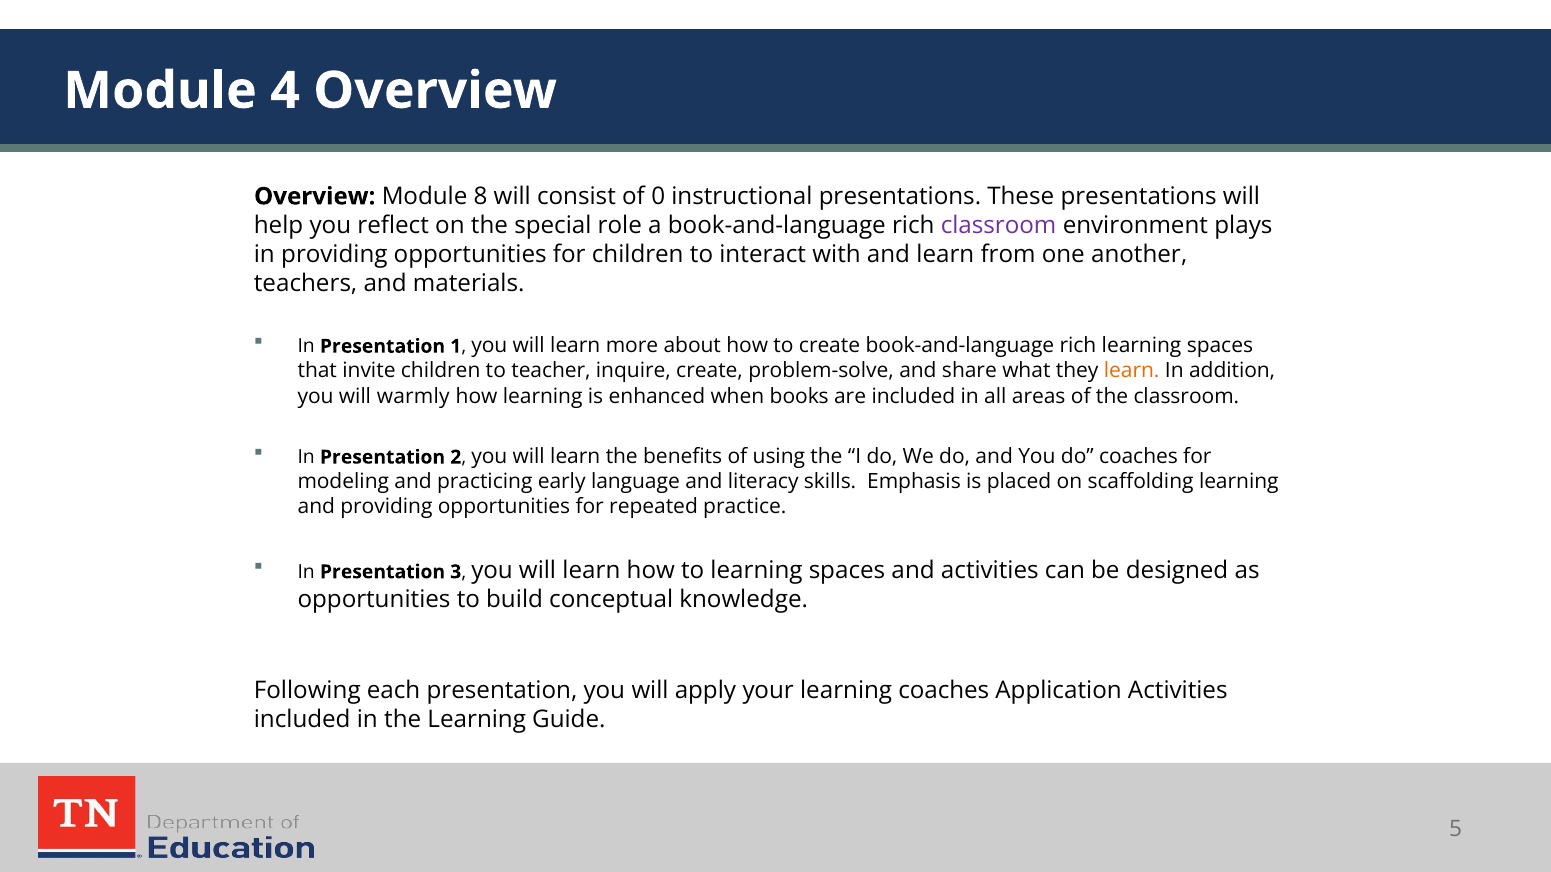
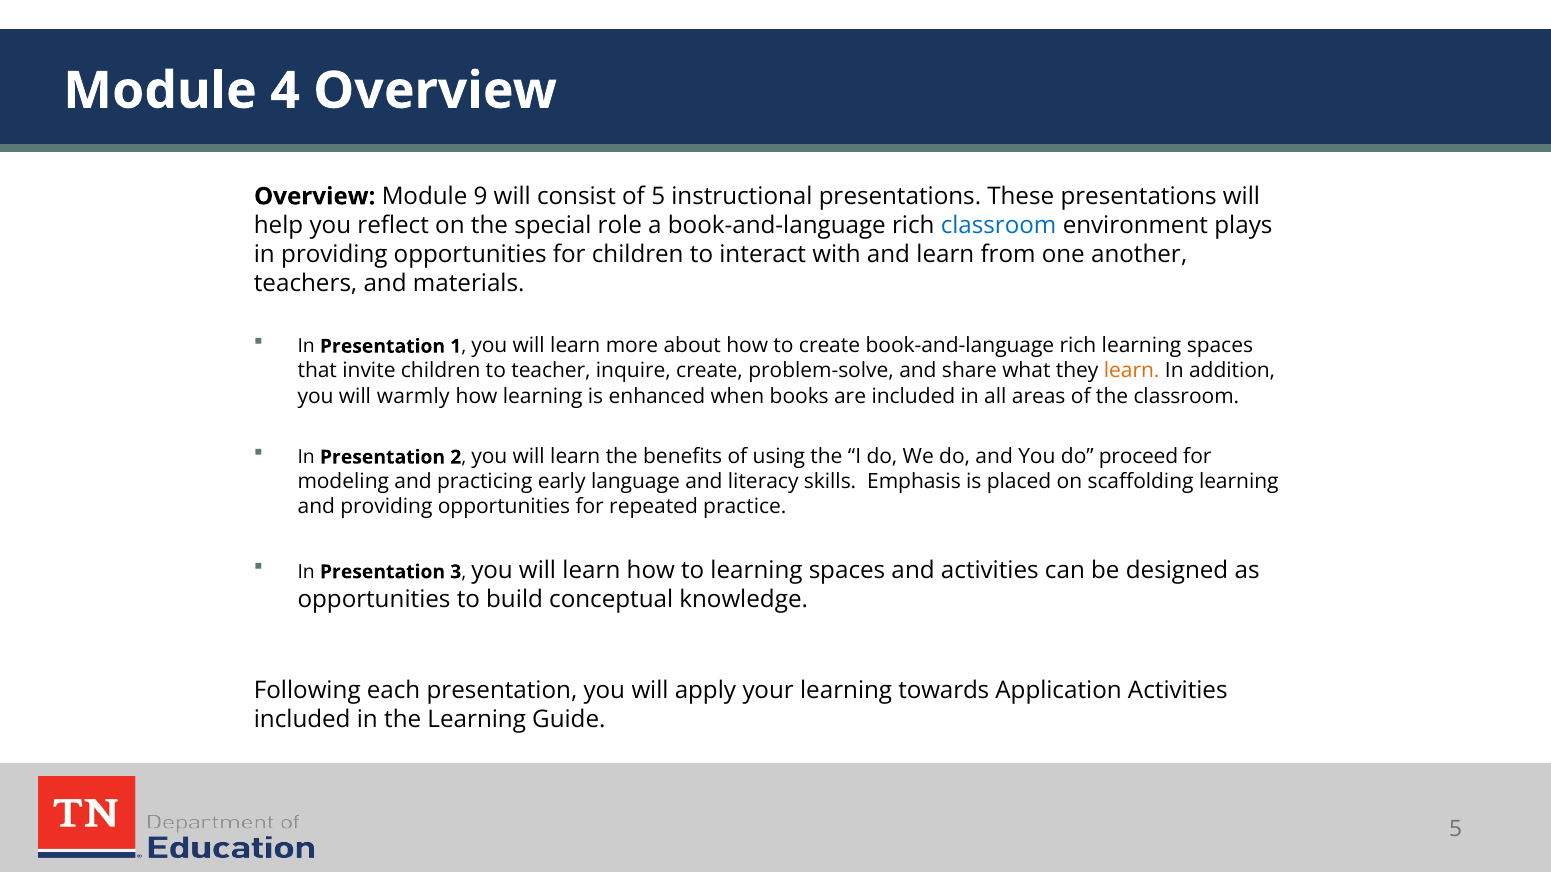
8: 8 -> 9 (481, 197)
of 0: 0 -> 5 (658, 197)
classroom colour: purple -> blue (999, 226)
do coaches: coaches -> proceed (1139, 457)
learning coaches: coaches -> towards (944, 691)
